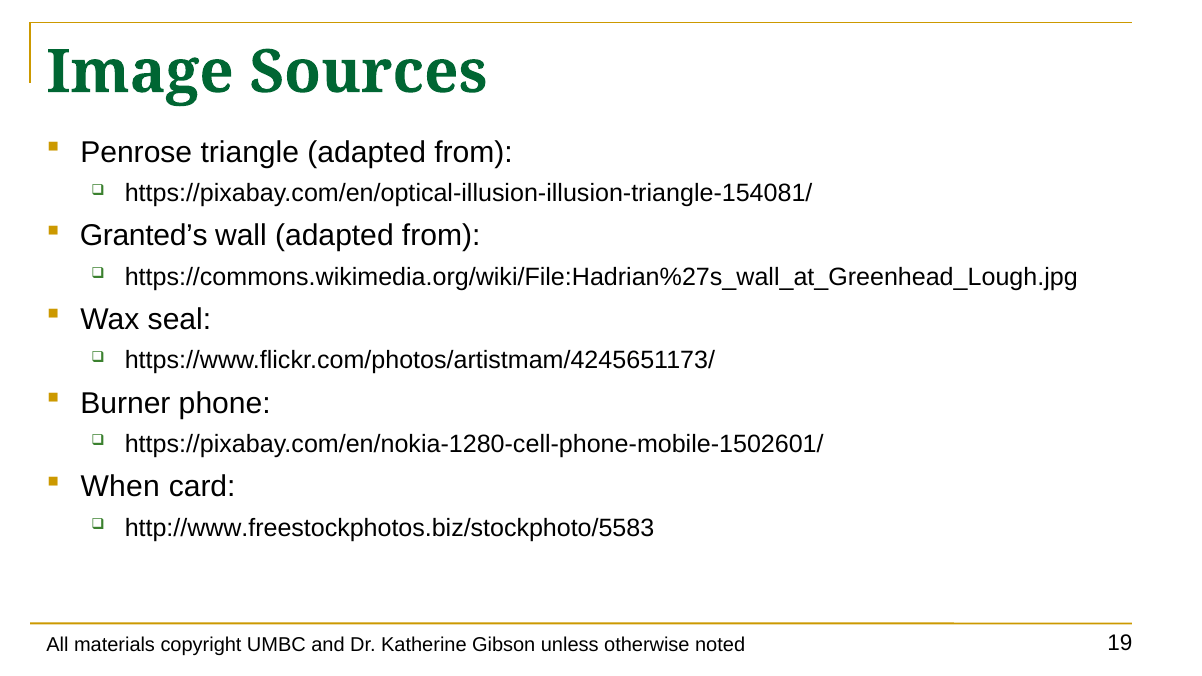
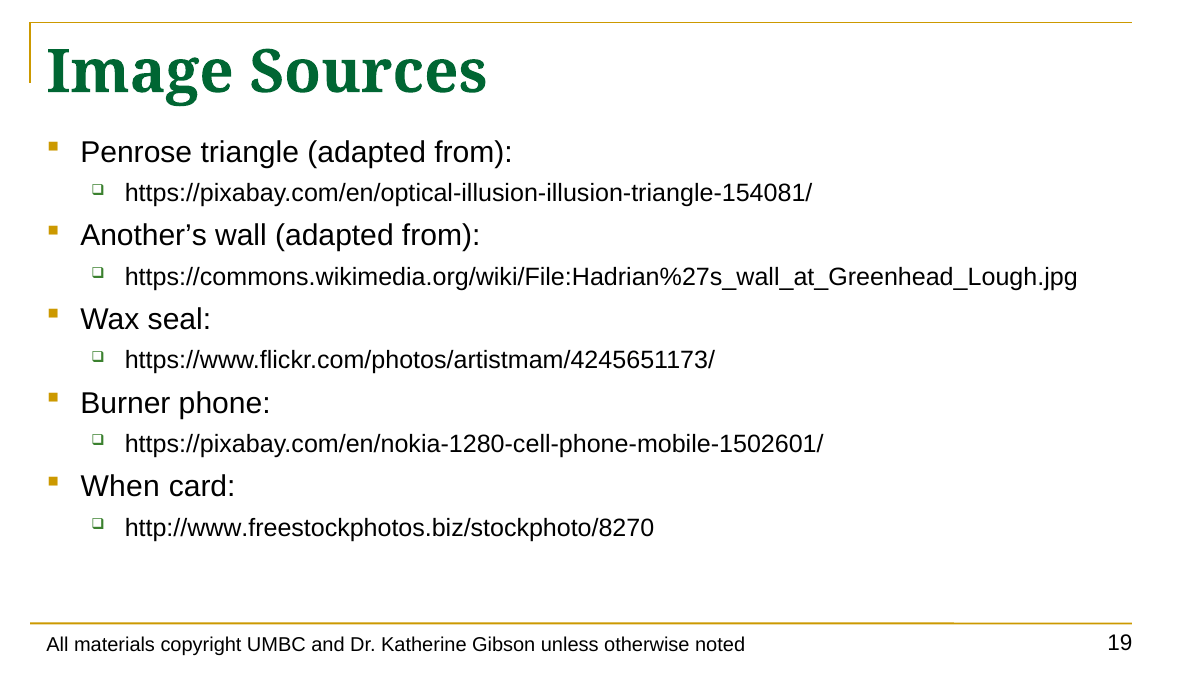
Granted’s: Granted’s -> Another’s (144, 236)
http://www.freestockphotos.biz/stockphoto/5583: http://www.freestockphotos.biz/stockphoto/5583 -> http://www.freestockphotos.biz/stockphoto/8270 (390, 528)
